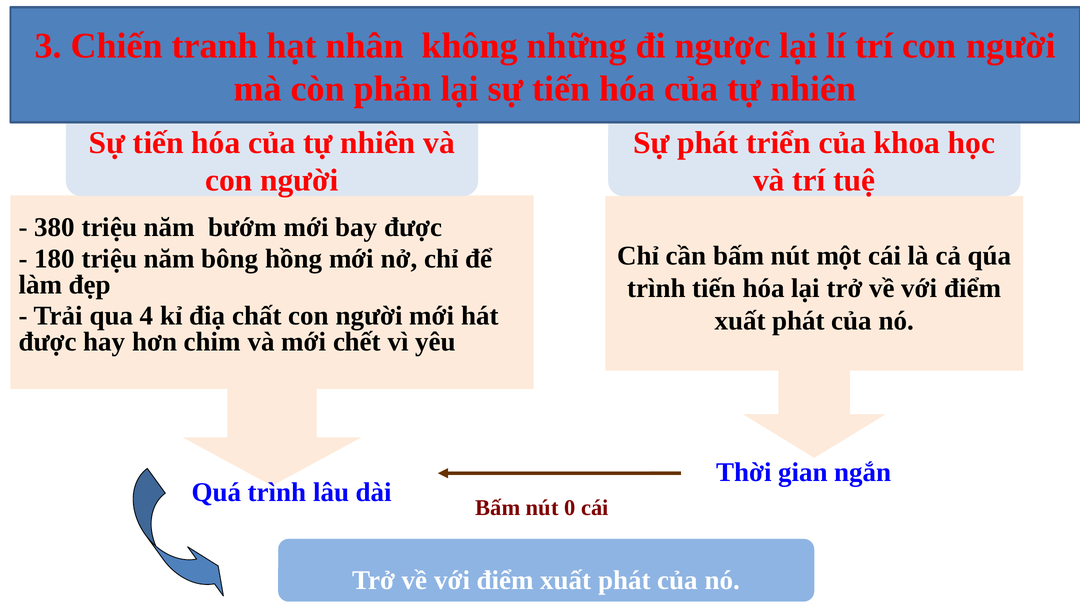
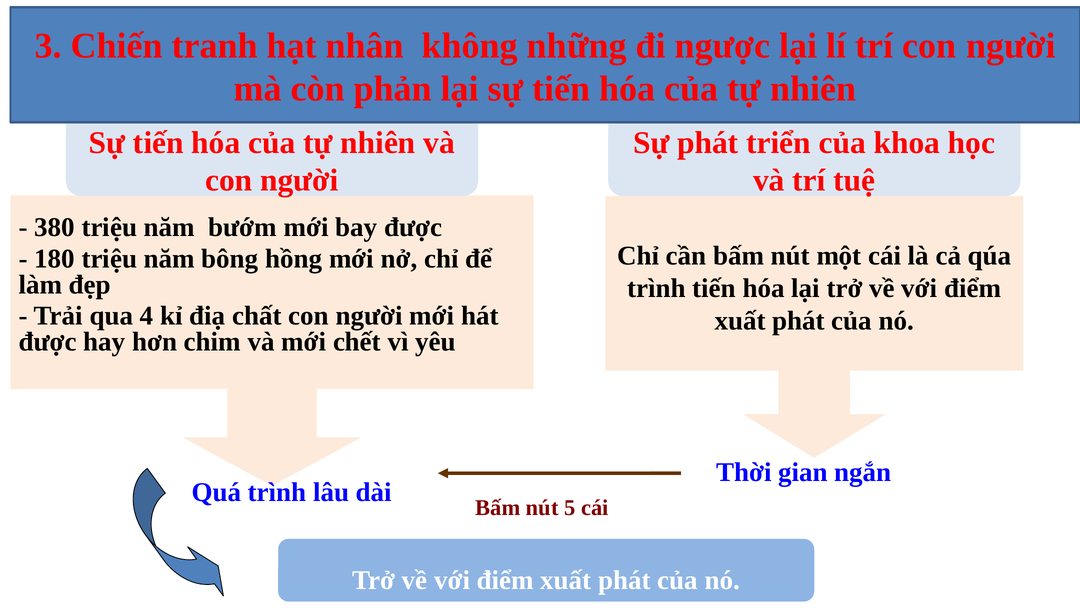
0: 0 -> 5 (570, 507)
